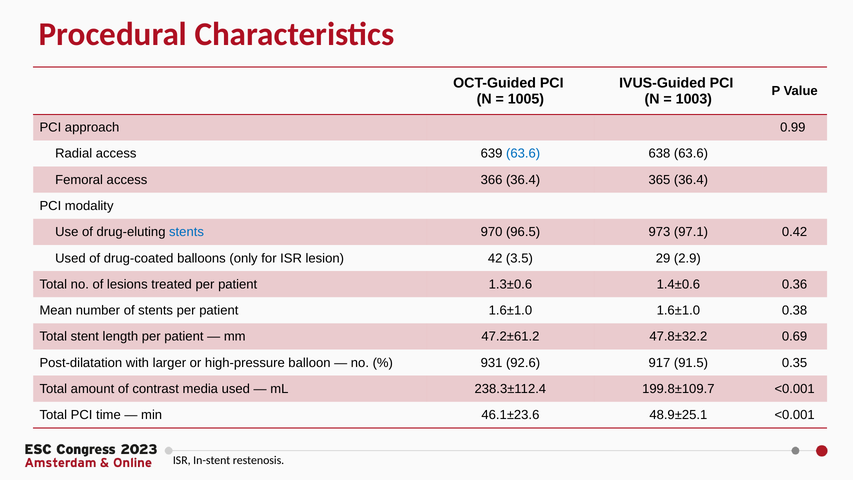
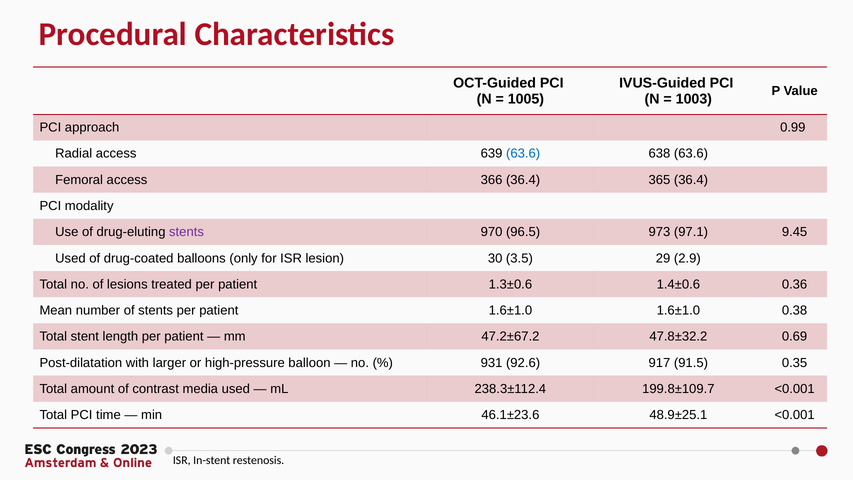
stents colour: blue -> purple (187, 232)
0.42: 0.42 -> 9.45 (795, 232)
42: 42 -> 30 (495, 258)
47.2±61.2: 47.2±61.2 -> 47.2±67.2 (510, 337)
